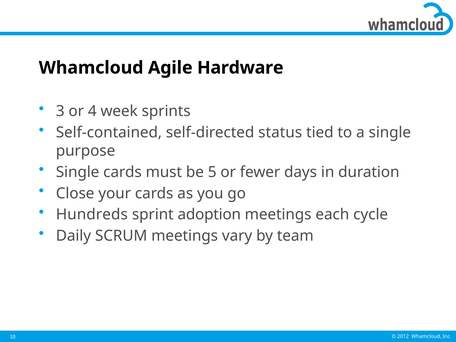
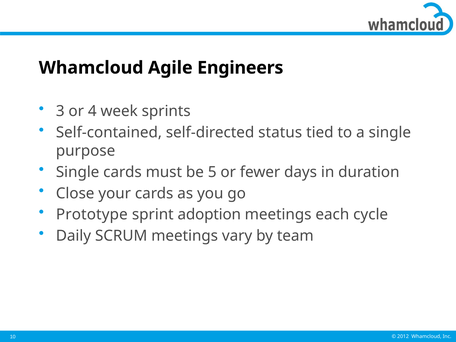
Hardware: Hardware -> Engineers (240, 68)
Hundreds: Hundreds -> Prototype (92, 215)
